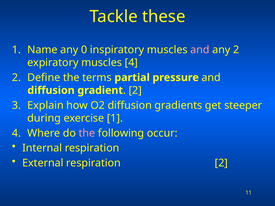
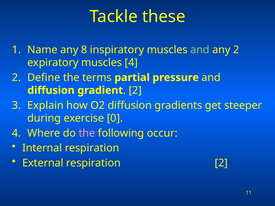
0: 0 -> 8 (84, 50)
and colour: pink -> light green (200, 50)
exercise 1: 1 -> 0 (115, 118)
